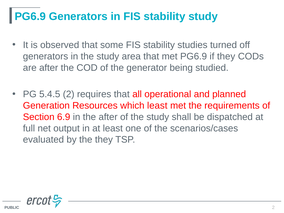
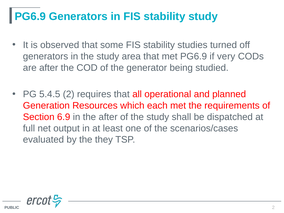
if they: they -> very (226, 56)
which least: least -> each (157, 106)
